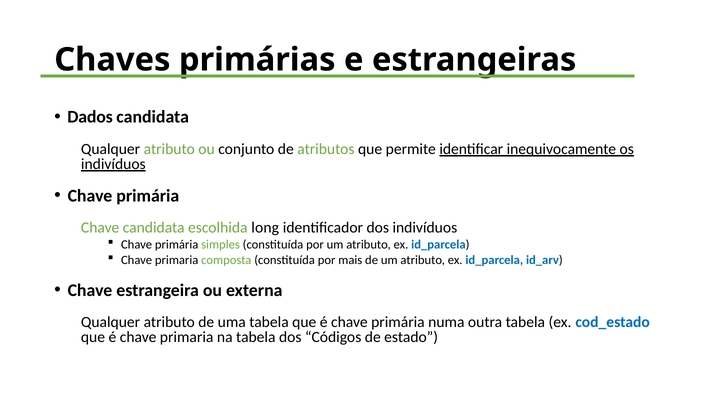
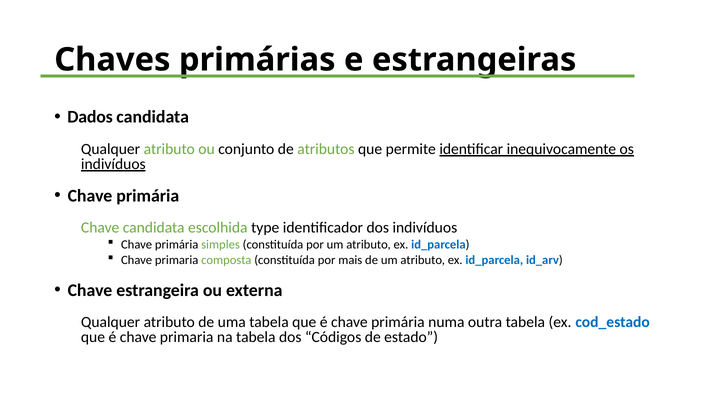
long: long -> type (265, 228)
